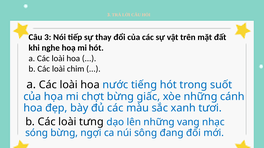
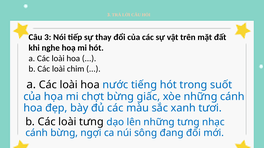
những vang: vang -> tưng (188, 122)
sóng: sóng -> cánh (37, 133)
